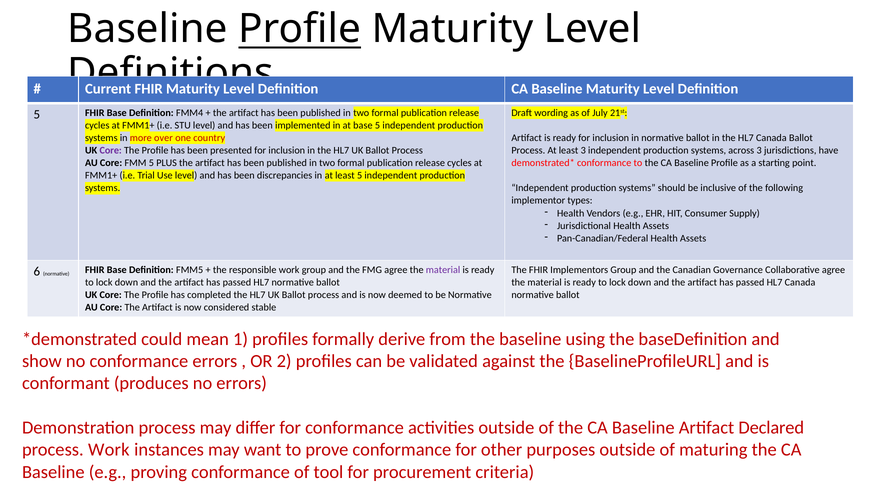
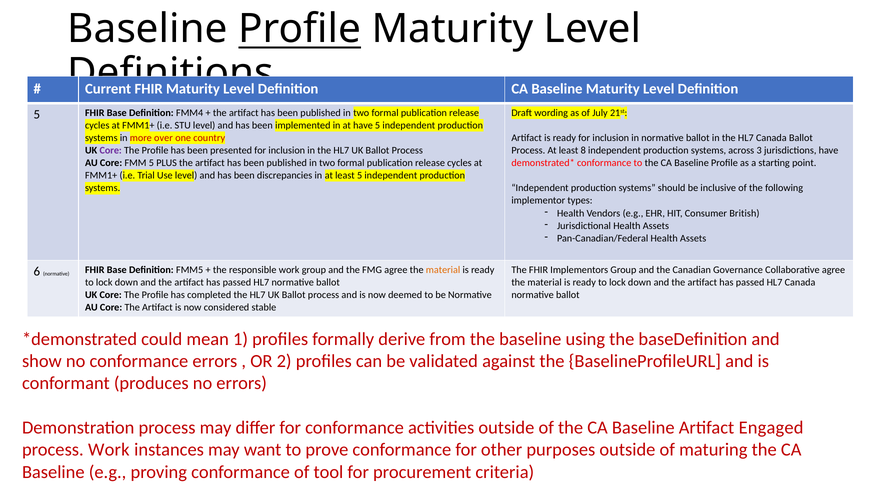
at base: base -> have (363, 125)
least 3: 3 -> 8 (583, 150)
Supply: Supply -> British (744, 213)
material colour: purple -> orange (443, 270)
Declared: Declared -> Engaged (771, 428)
